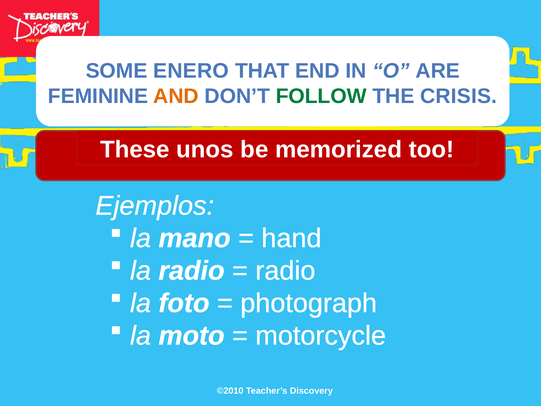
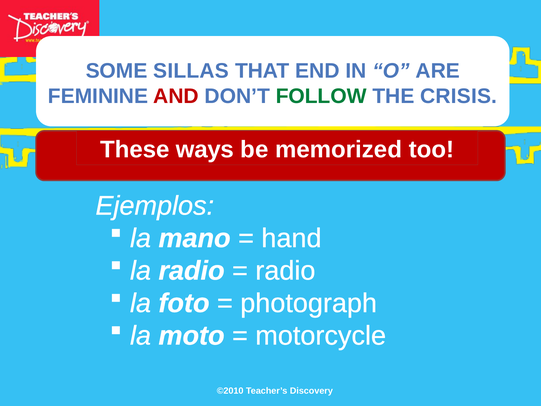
ENERO: ENERO -> SILLAS (191, 71)
AND colour: orange -> red (176, 96)
unos: unos -> ways (205, 150)
